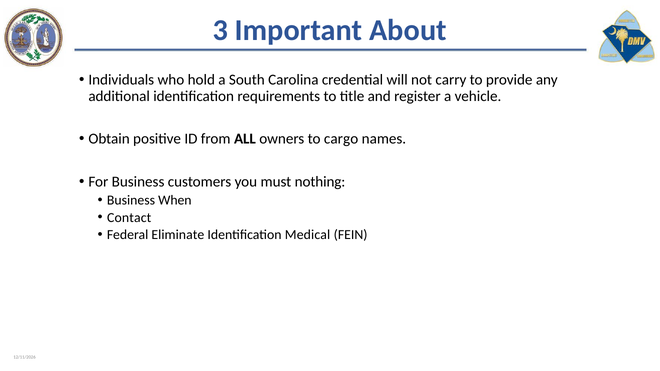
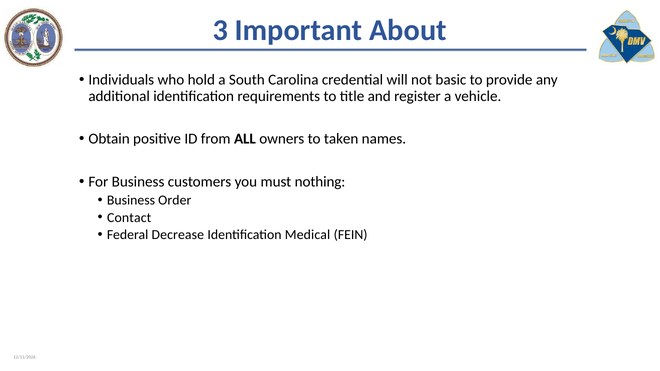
carry: carry -> basic (451, 80)
cargo: cargo -> taken (341, 139)
When: When -> Order (175, 200)
Eliminate: Eliminate -> Decrease (178, 235)
